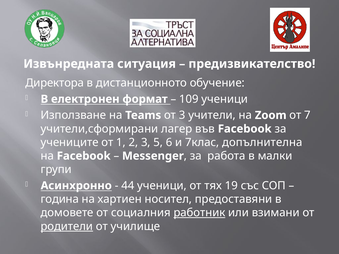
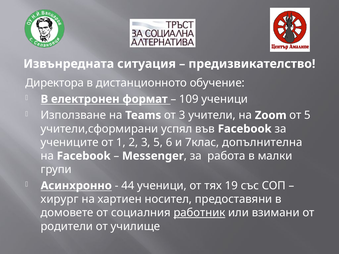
от 7: 7 -> 5 (307, 115)
лагер: лагер -> успял (177, 129)
година: година -> хирург (60, 199)
родители underline: present -> none (67, 227)
